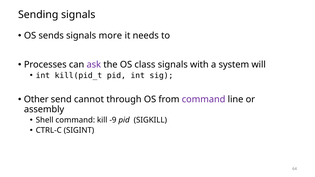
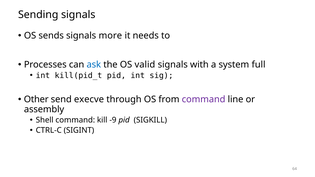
ask colour: purple -> blue (94, 65)
class: class -> valid (145, 65)
will: will -> full (259, 65)
cannot: cannot -> execve (89, 99)
